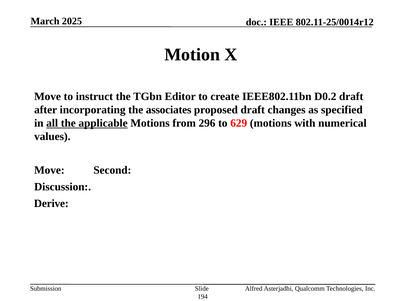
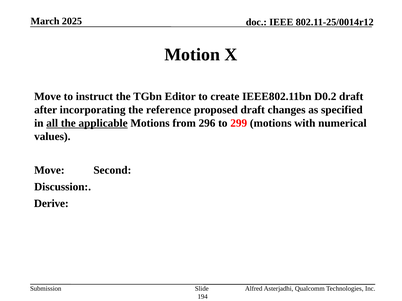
associates: associates -> reference (169, 110)
629: 629 -> 299 (239, 123)
